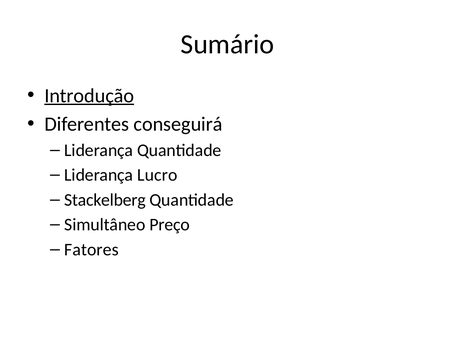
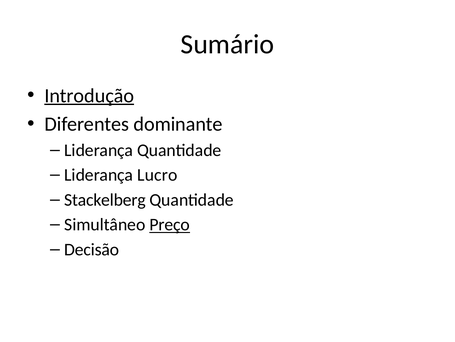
conseguirá: conseguirá -> dominante (178, 124)
Preço underline: none -> present (170, 224)
Fatores: Fatores -> Decisão (92, 249)
